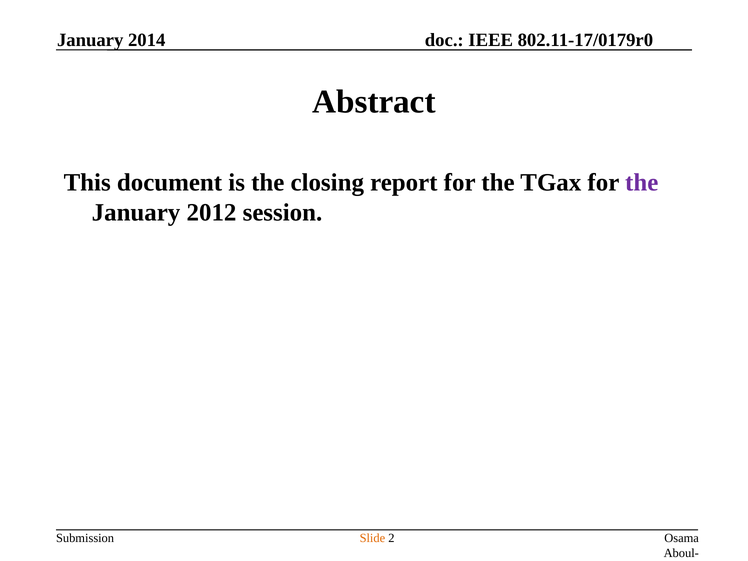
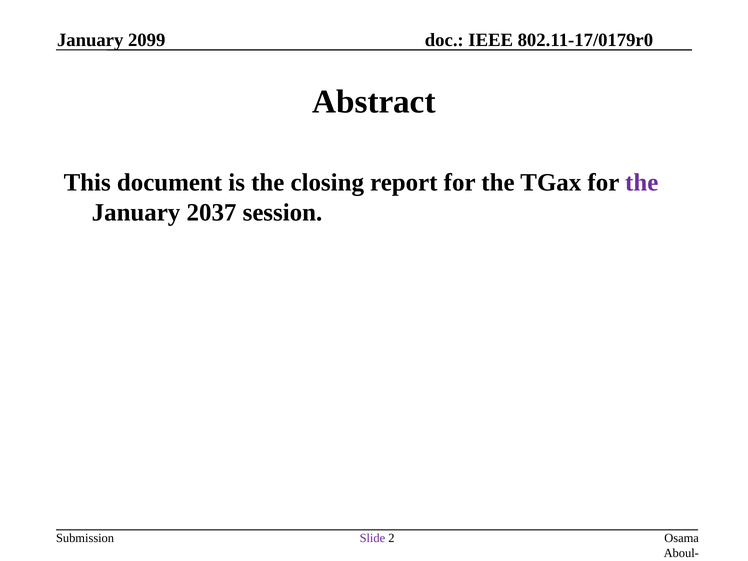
2014: 2014 -> 2099 (147, 40)
2012: 2012 -> 2037 (212, 212)
Slide colour: orange -> purple (372, 538)
